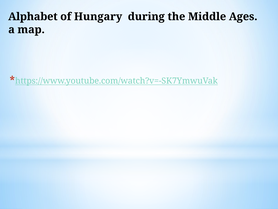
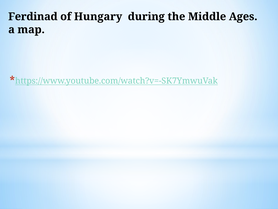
Alphabet: Alphabet -> Ferdinad (33, 17)
